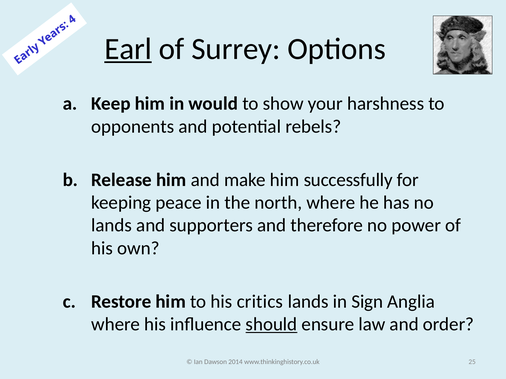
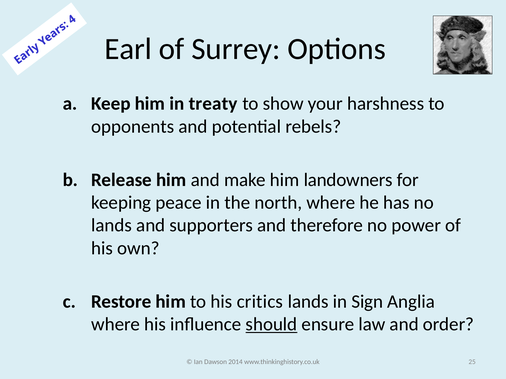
Earl underline: present -> none (128, 49)
would: would -> treaty (213, 104)
successfully: successfully -> landowners (348, 180)
